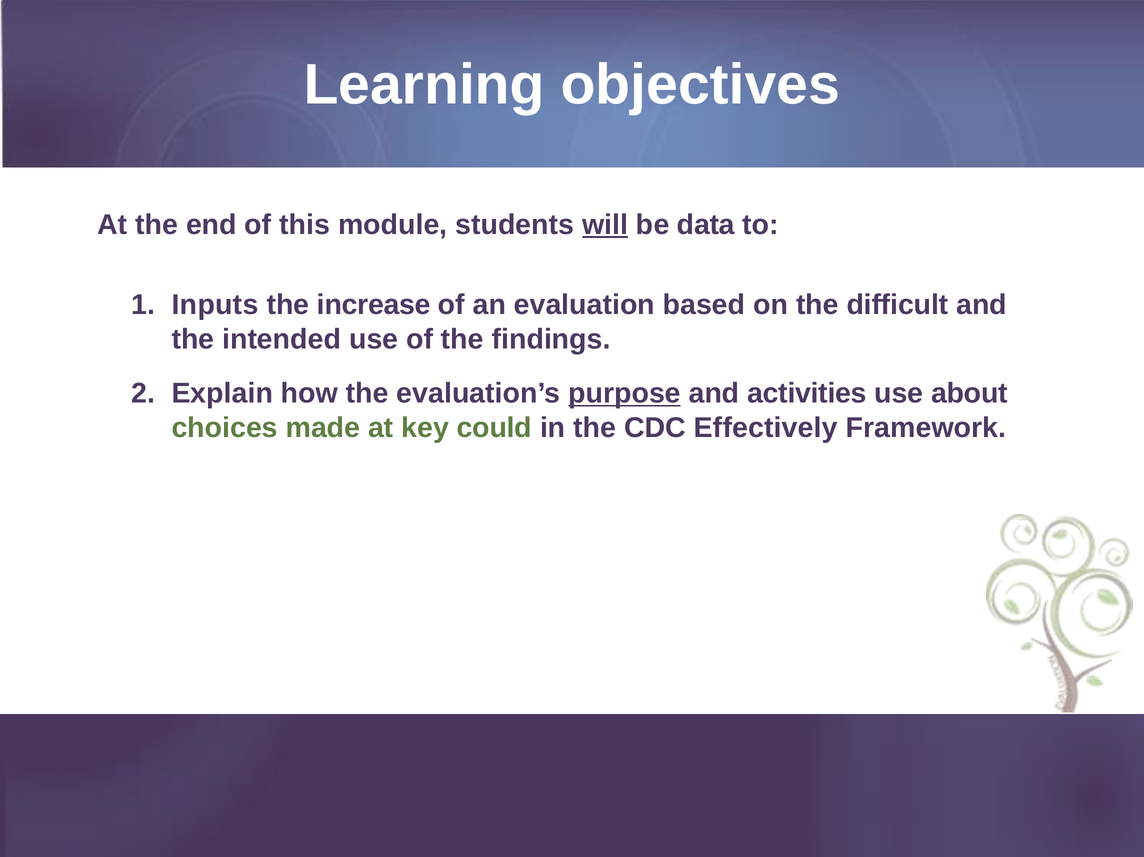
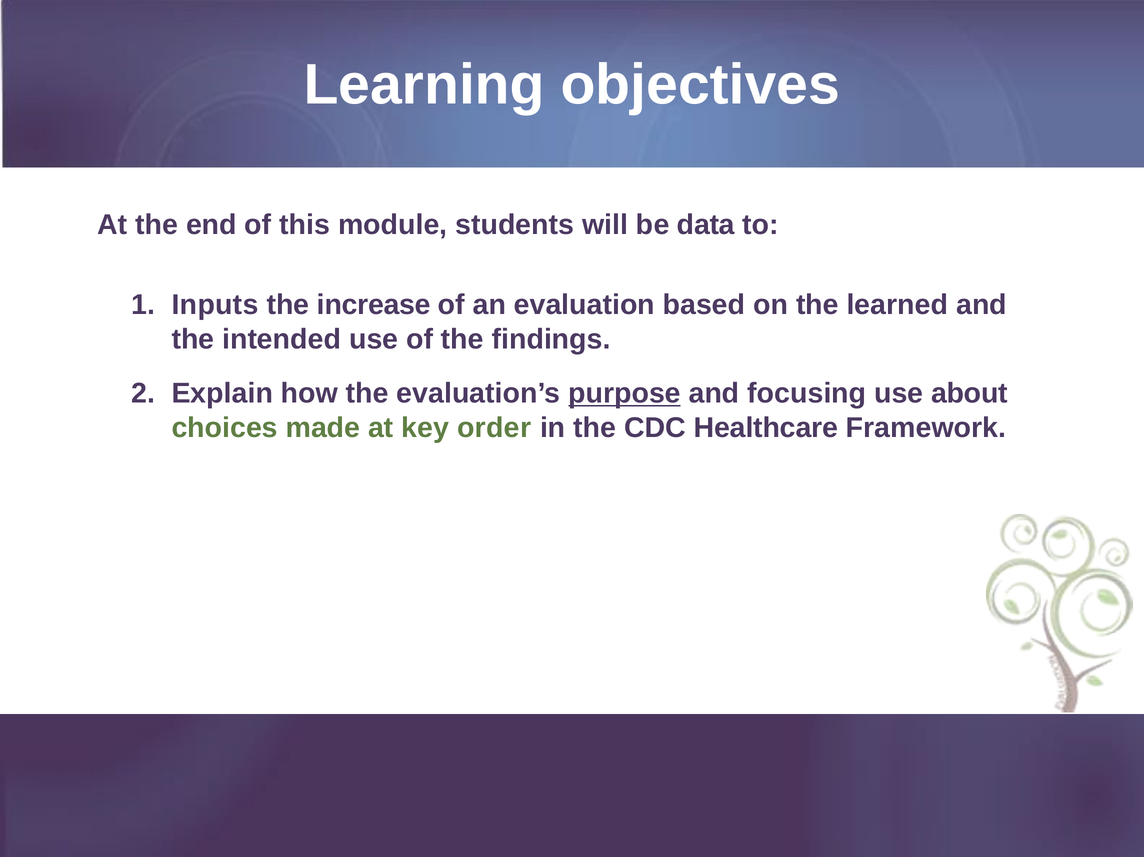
will underline: present -> none (605, 225)
difficult: difficult -> learned (897, 305)
activities: activities -> focusing (807, 394)
could: could -> order (494, 428)
Effectively: Effectively -> Healthcare (766, 428)
